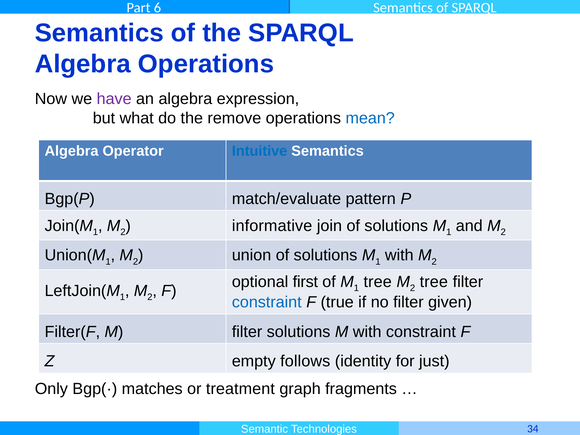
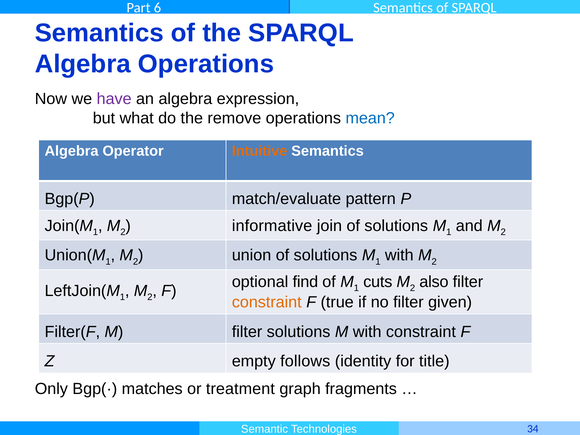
Intuitive colour: blue -> orange (260, 151)
first: first -> find (305, 282)
tree: tree -> cuts (378, 282)
tree: tree -> also (434, 282)
constraint colour: blue -> orange (267, 302)
just: just -> title (434, 361)
